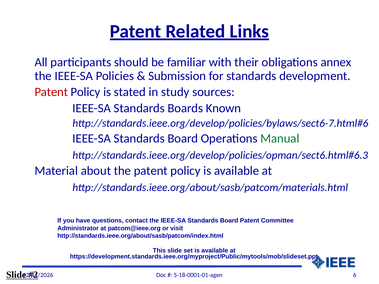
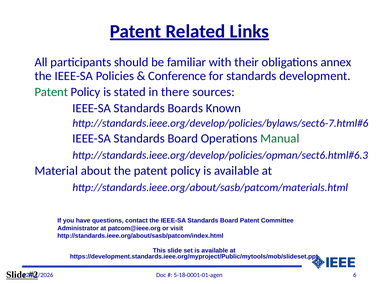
Submission: Submission -> Conference (177, 76)
Patent colour: red -> green (51, 92)
study: study -> there (175, 92)
